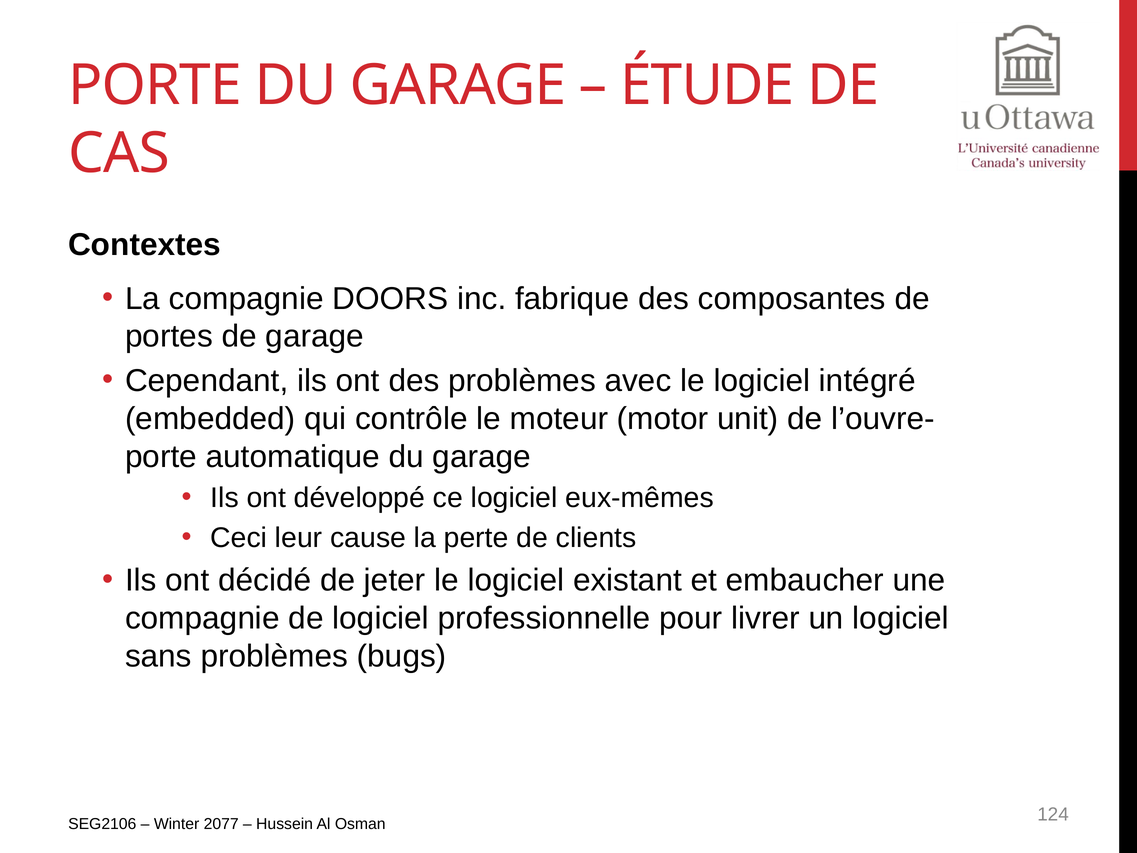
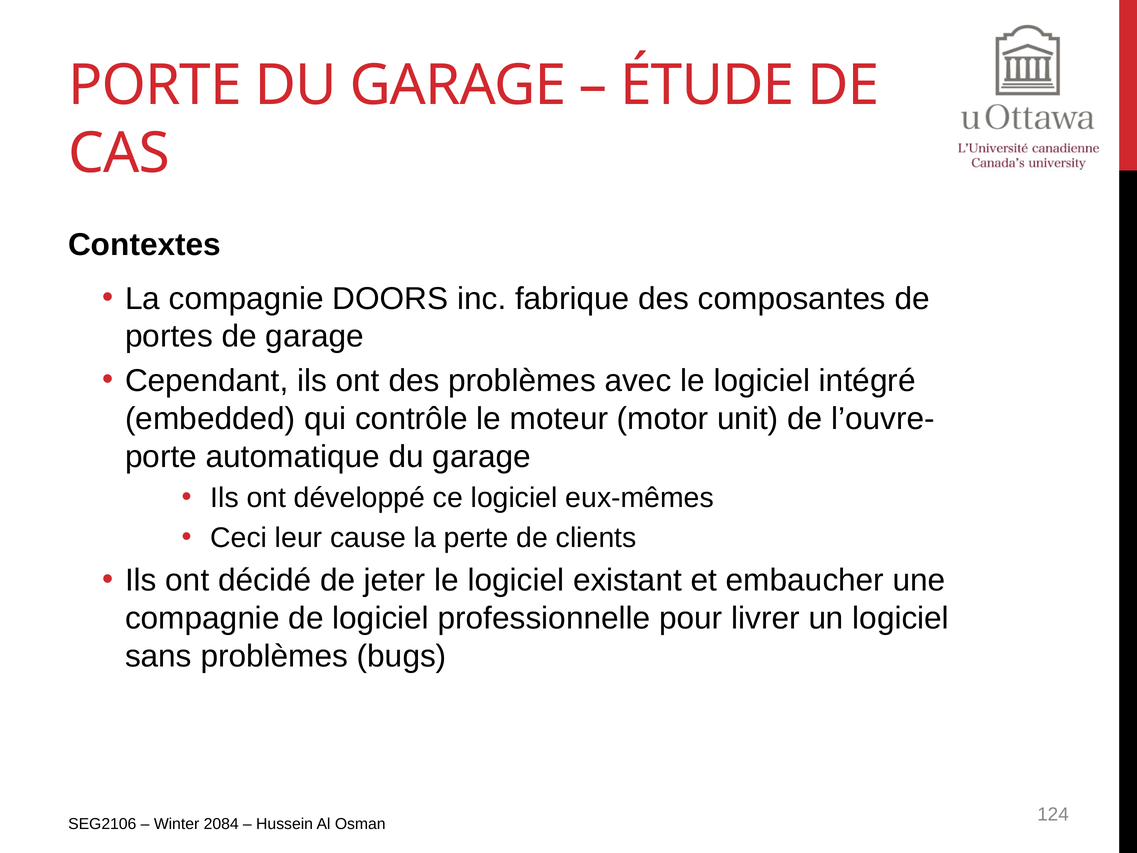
2077: 2077 -> 2084 (221, 824)
